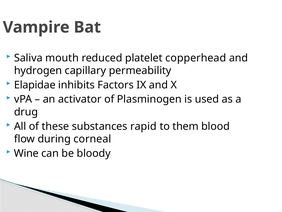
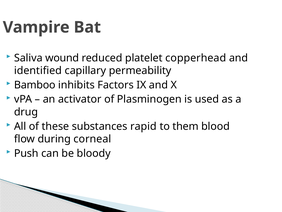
mouth: mouth -> wound (62, 58)
hydrogen: hydrogen -> identified (38, 71)
Elapidae: Elapidae -> Bamboo (35, 85)
Wine: Wine -> Push (26, 153)
